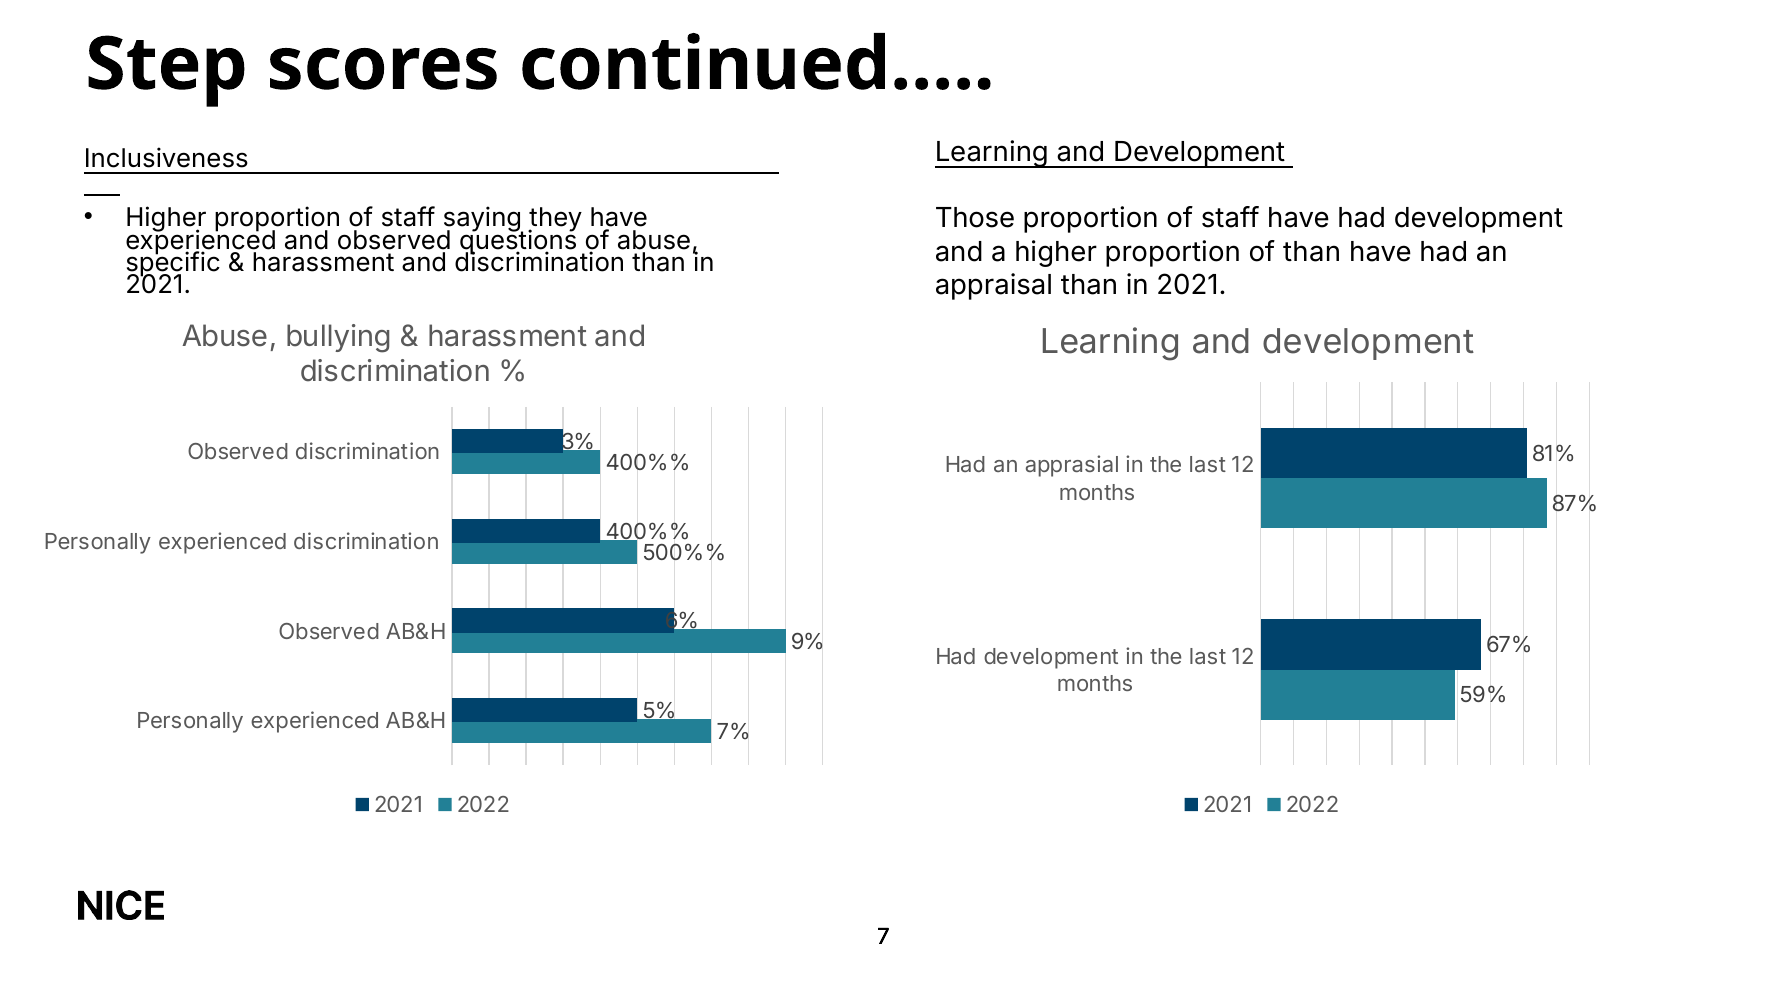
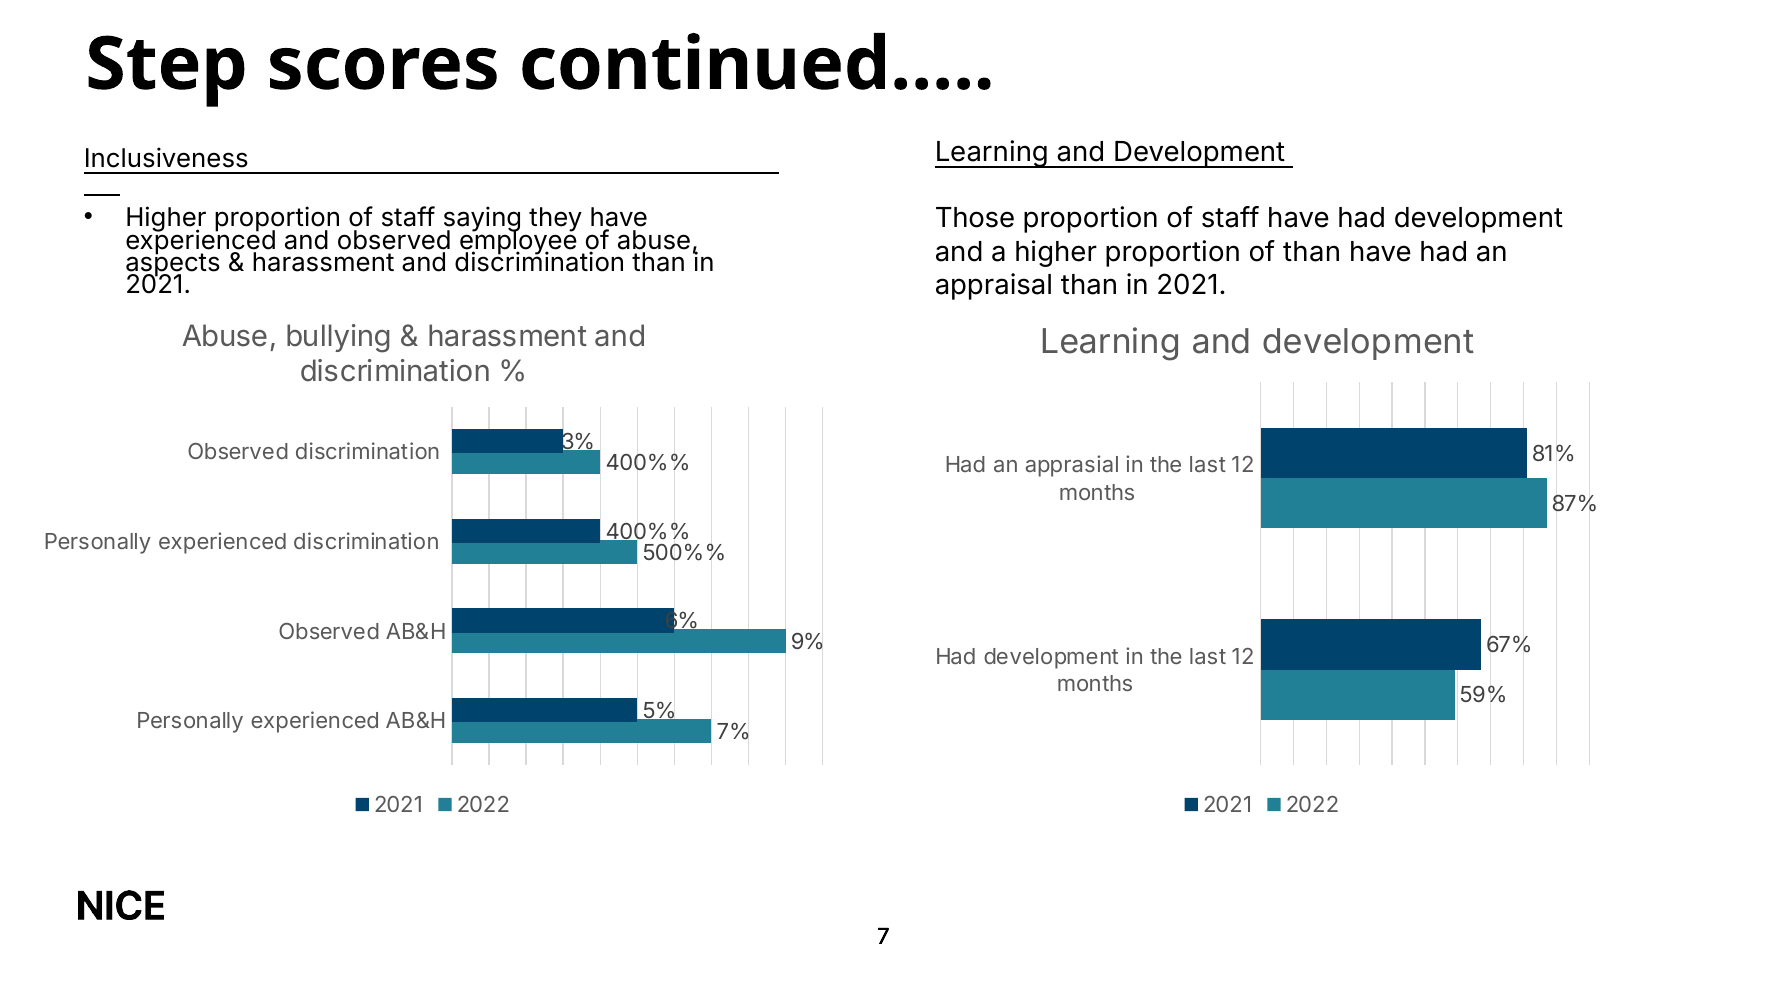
questions: questions -> employee (518, 241)
specific: specific -> aspects (173, 263)
